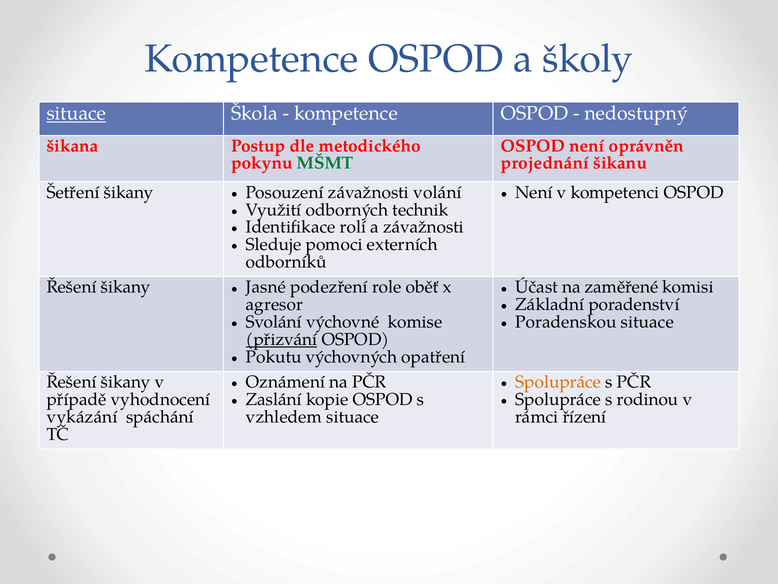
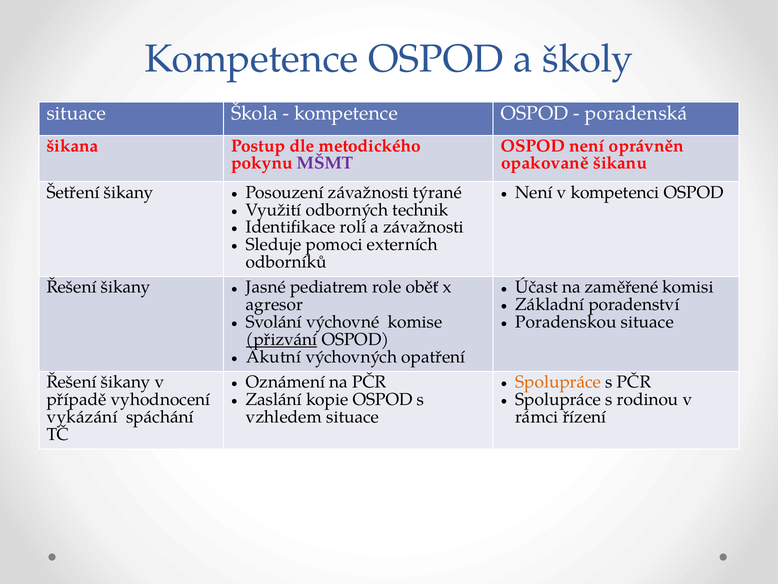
situace underline: present -> none (76, 113)
nedostupný: nedostupný -> poradenská (636, 113)
MŠMT colour: green -> purple (325, 163)
projednání: projednání -> opakovaně (545, 163)
volání: volání -> týrané (438, 192)
podezření: podezření -> pediatrem (329, 287)
Pokutu: Pokutu -> Akutní (274, 357)
